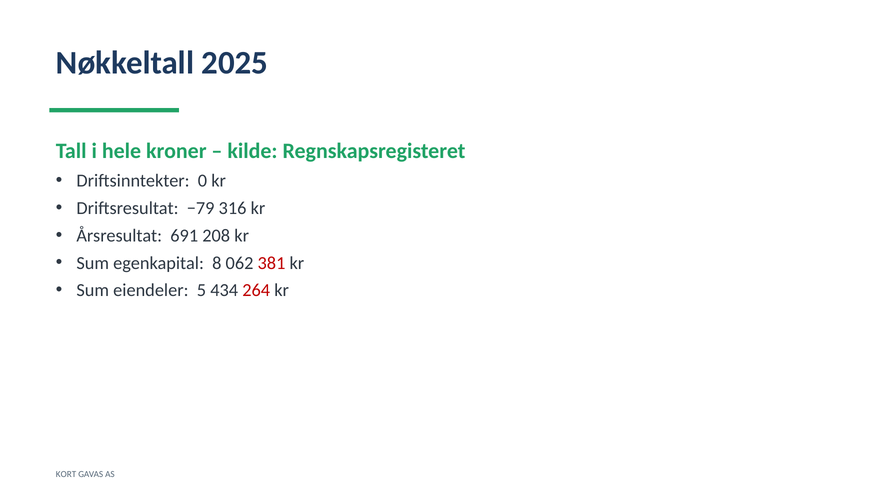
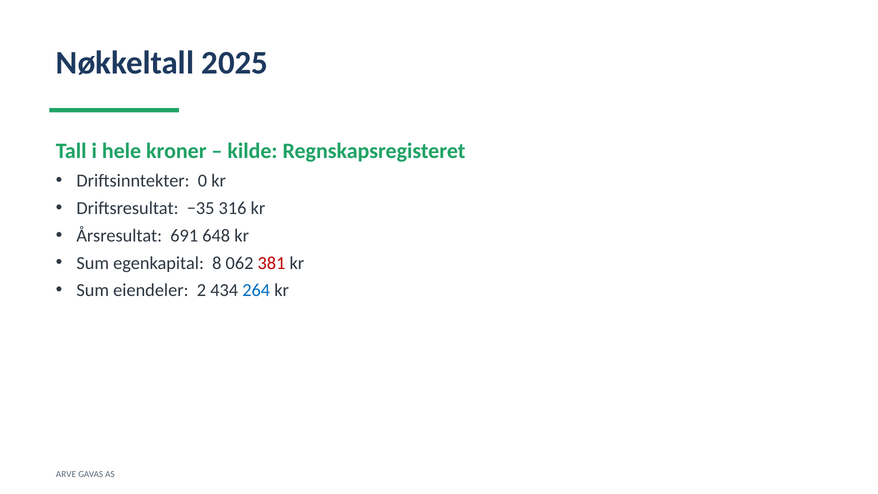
−79: −79 -> −35 (201, 208)
208: 208 -> 648 (216, 235)
5: 5 -> 2 (201, 290)
264 colour: red -> blue (256, 290)
KORT: KORT -> ARVE (66, 474)
